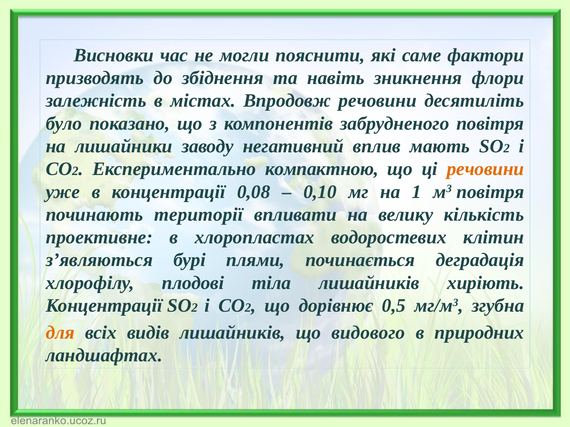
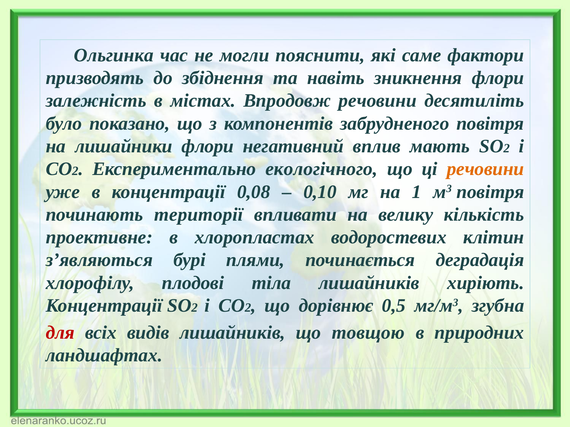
Висновки: Висновки -> Ольгинка (114, 55)
лишайники заводу: заводу -> флори (208, 146)
компактною: компактною -> екологічного (322, 169)
для colour: orange -> red (60, 333)
видового: видового -> товщою (368, 333)
